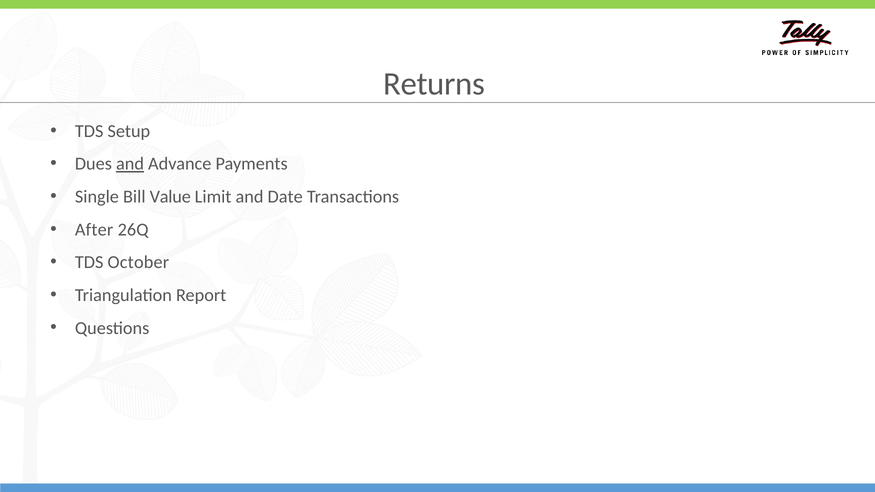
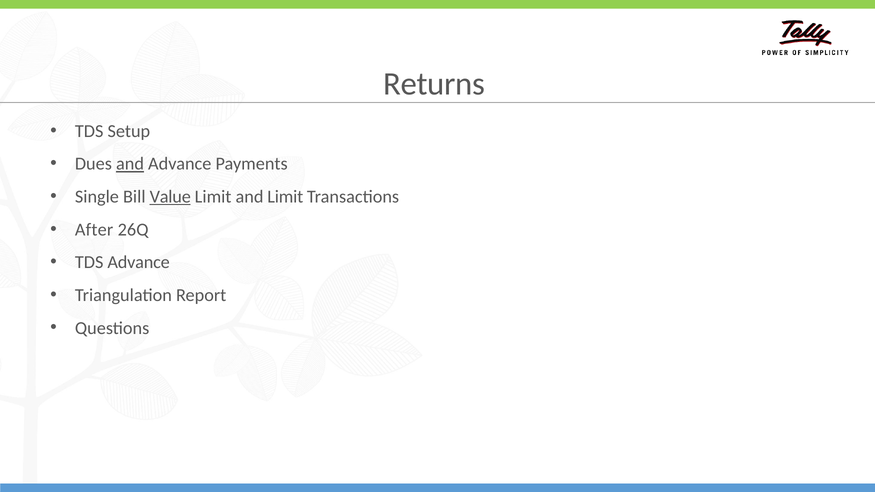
Value underline: none -> present (170, 197)
and Date: Date -> Limit (285, 197)
TDS October: October -> Advance (139, 262)
